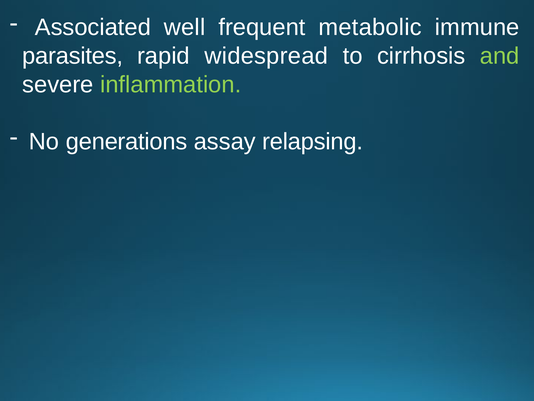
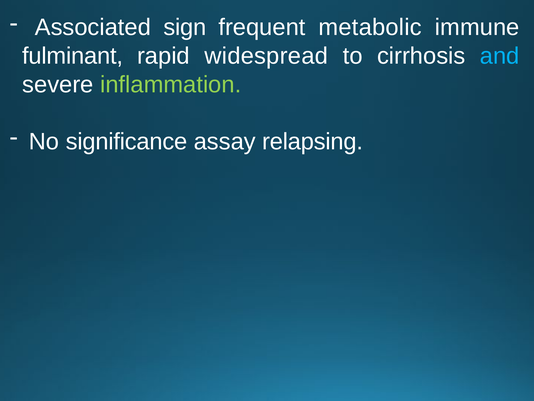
well: well -> sign (185, 27)
parasites: parasites -> fulminant (73, 56)
and colour: light green -> light blue (500, 56)
generations: generations -> significance (127, 141)
